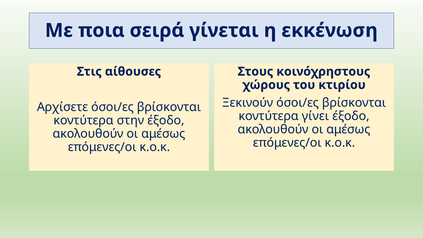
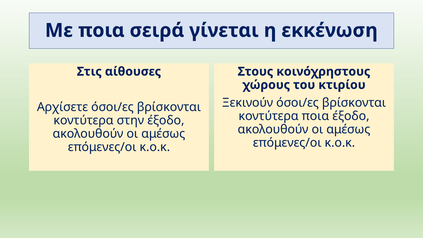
κοντύτερα γίνει: γίνει -> ποια (315, 116)
